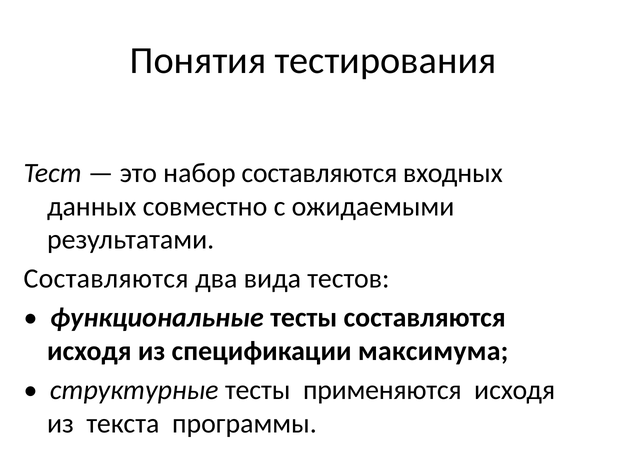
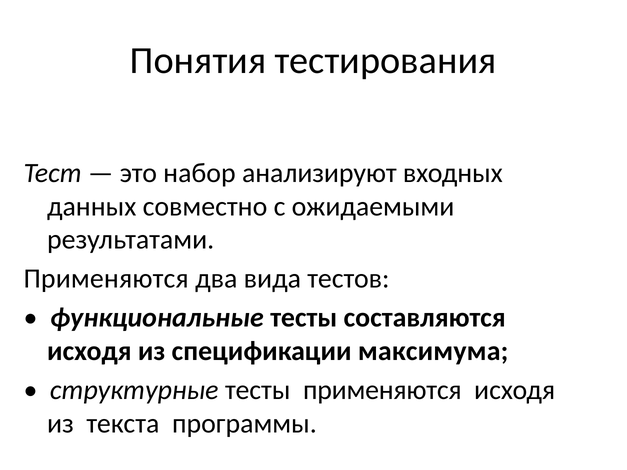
набор составляются: составляются -> анализируют (319, 173)
Составляются: Составляются -> Применяются (106, 279)
